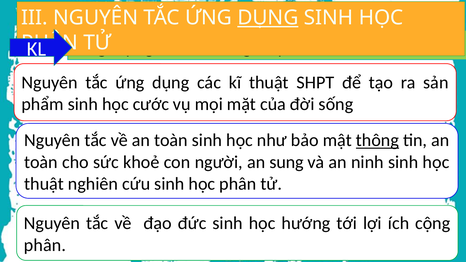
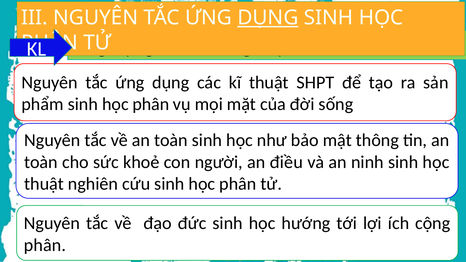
phẩm sinh học cước: cước -> phân (151, 104)
thông underline: present -> none (377, 140)
sung: sung -> điều (286, 162)
